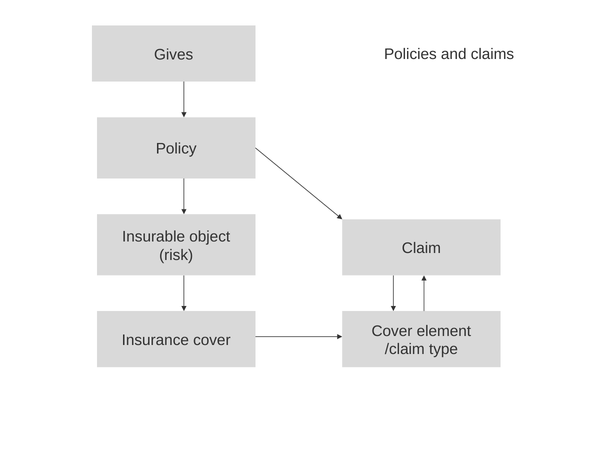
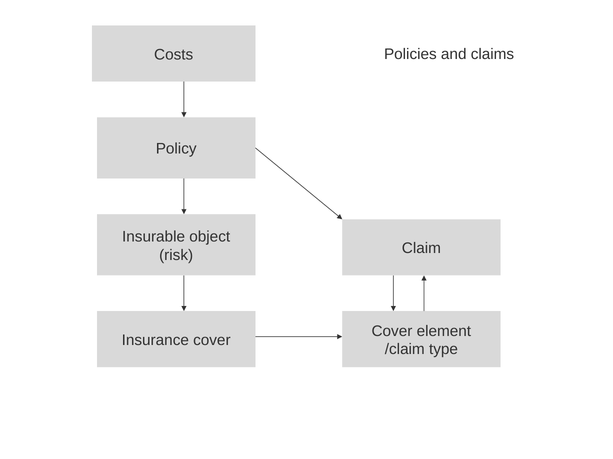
Gives: Gives -> Costs (174, 55)
